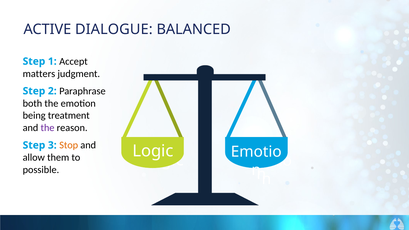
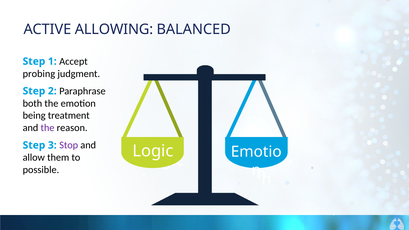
DIALOGUE: DIALOGUE -> ALLOWING (114, 29)
matters: matters -> probing (39, 74)
Stop colour: orange -> purple (69, 145)
